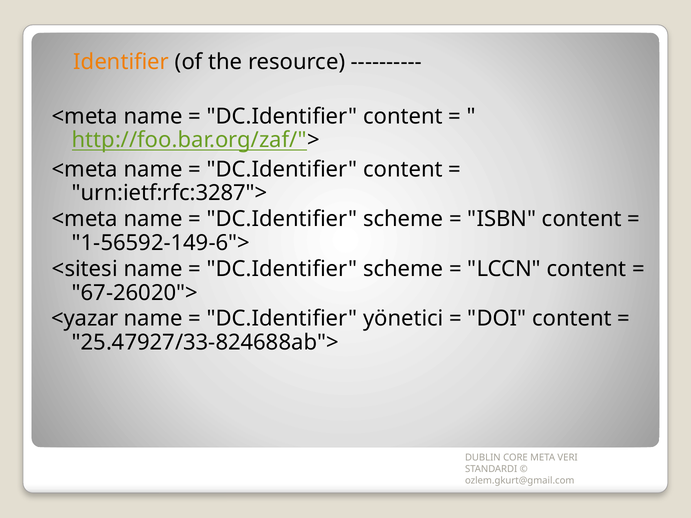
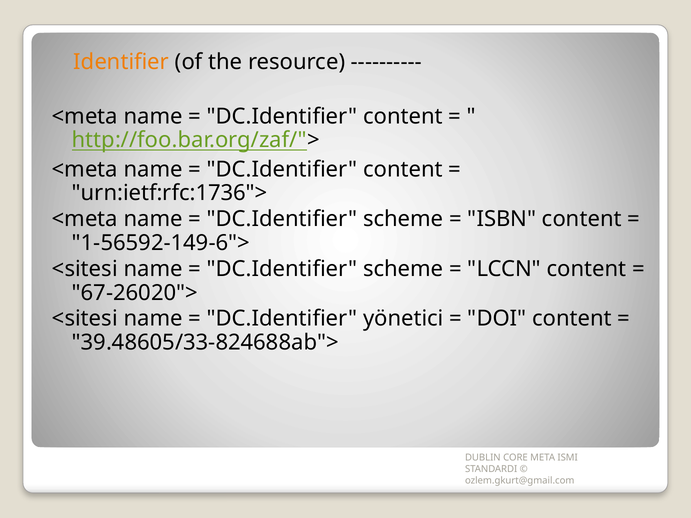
urn:ietf:rfc:3287">: urn:ietf:rfc:3287"> -> urn:ietf:rfc:1736"> (170, 193)
<yazar: <yazar -> <sitesi (85, 319)
25.47927/33-824688ab">: 25.47927/33-824688ab"> -> 39.48605/33-824688ab"> (205, 343)
VERI: VERI -> ISMI (568, 458)
